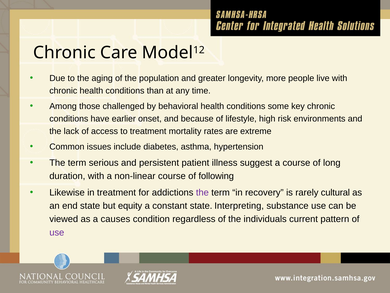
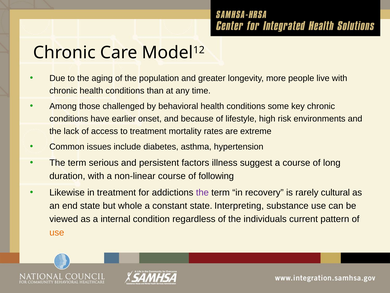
patient: patient -> factors (195, 163)
equity: equity -> whole (130, 206)
causes: causes -> internal (116, 219)
use colour: purple -> orange (57, 232)
